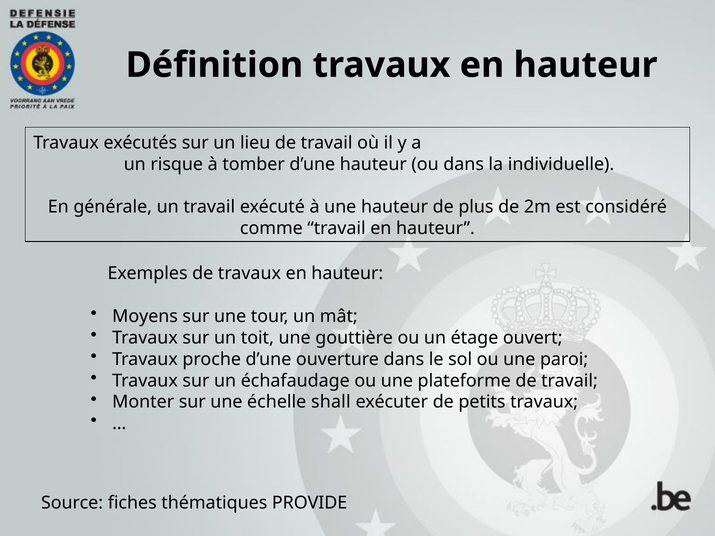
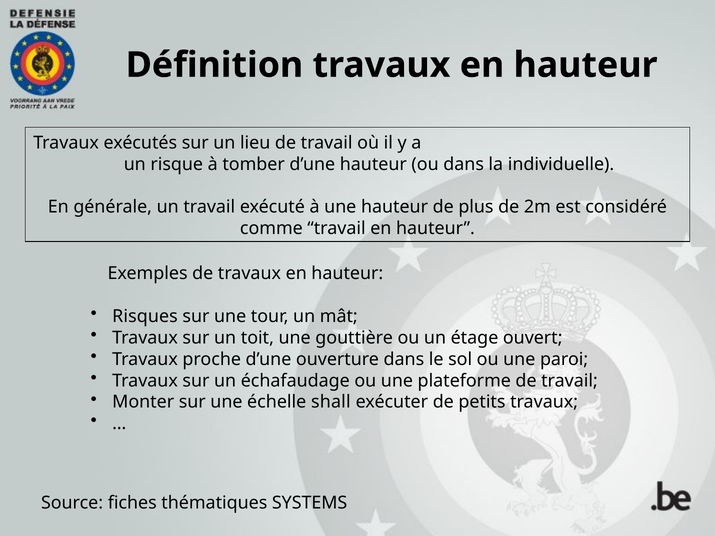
Moyens: Moyens -> Risques (145, 316)
PROVIDE: PROVIDE -> SYSTEMS (310, 503)
